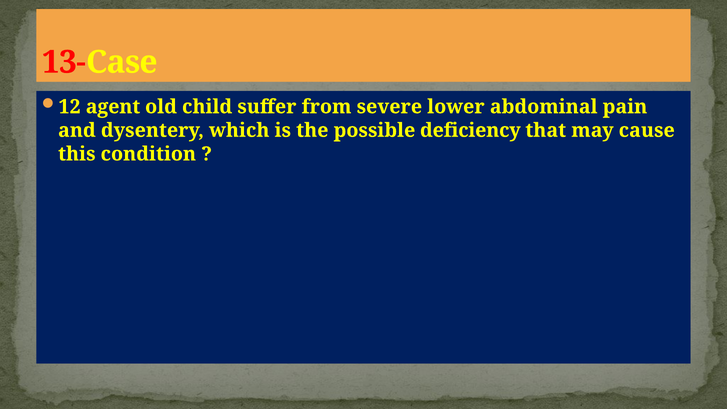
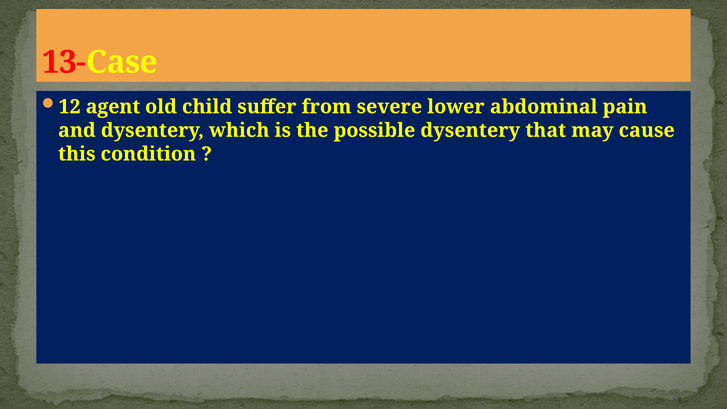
possible deficiency: deficiency -> dysentery (470, 130)
